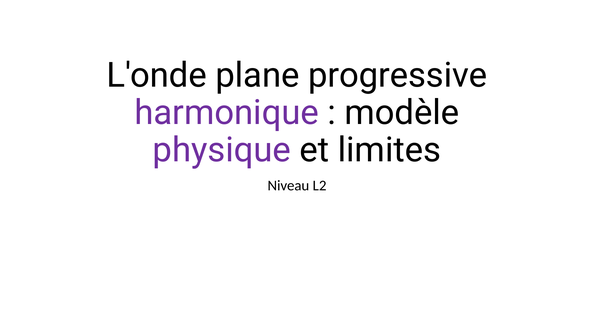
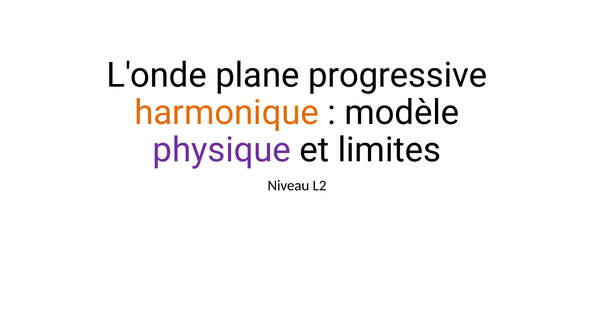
harmonique colour: purple -> orange (227, 113)
